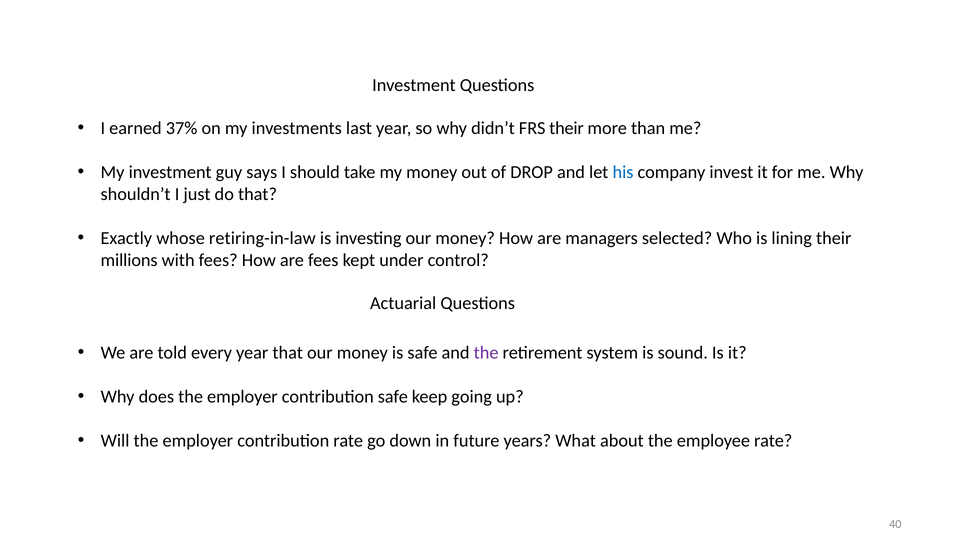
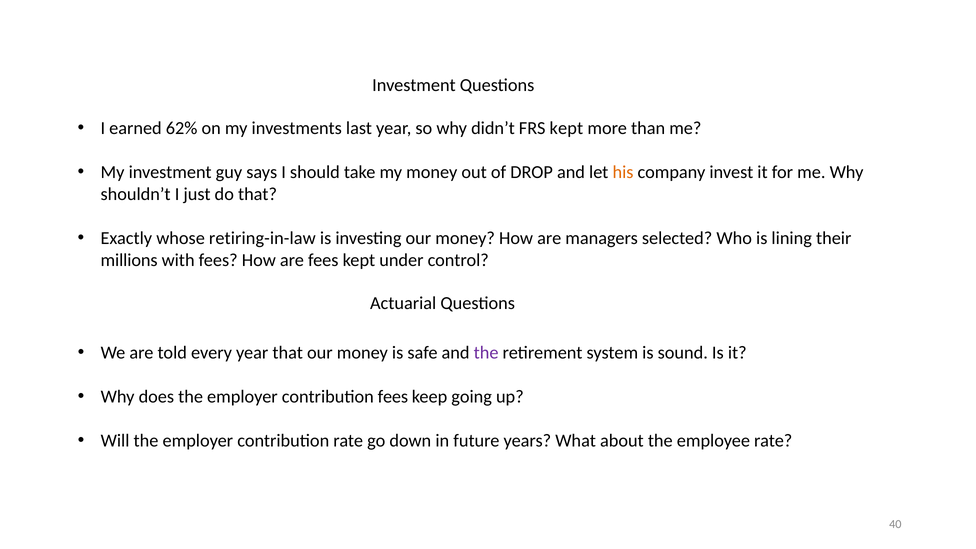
37%: 37% -> 62% (182, 128)
FRS their: their -> kept (566, 128)
his colour: blue -> orange (623, 172)
contribution safe: safe -> fees (393, 397)
